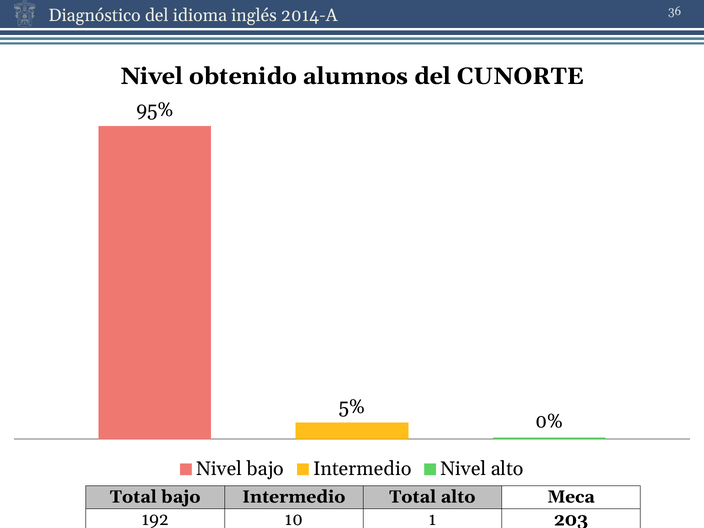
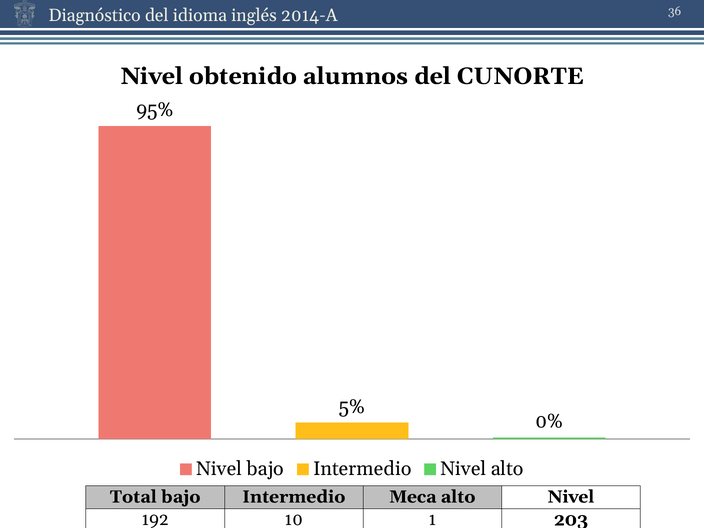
Intermedio Total: Total -> Meca (413, 497)
alto Meca: Meca -> Nivel (571, 497)
